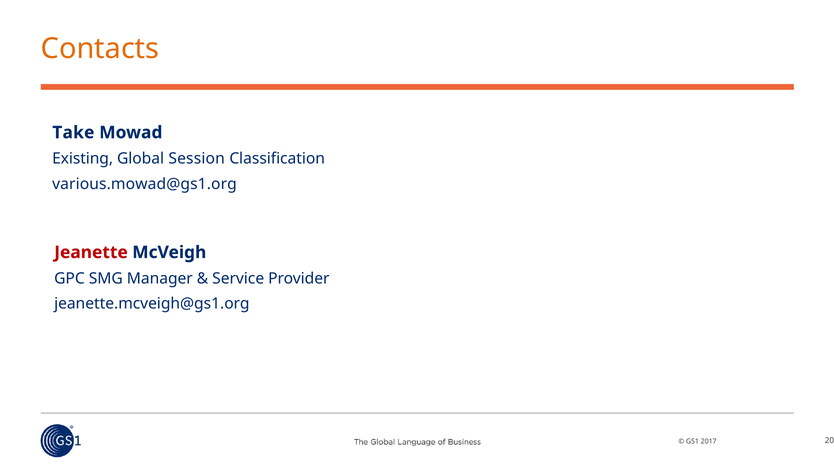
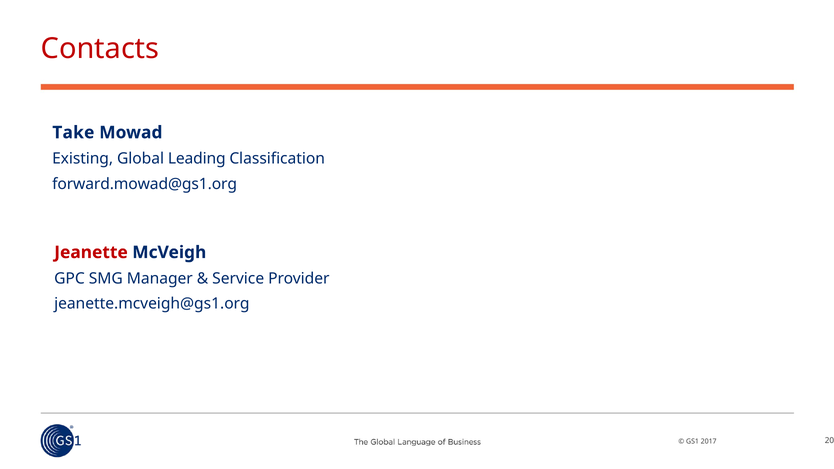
Contacts colour: orange -> red (100, 49)
Session: Session -> Leading (197, 159)
various.mowad@gs1.org: various.mowad@gs1.org -> forward.mowad@gs1.org (145, 184)
